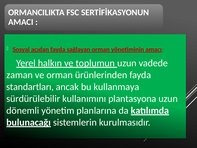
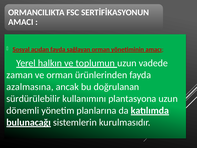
standartları: standartları -> azalmasına (30, 87)
kullanmaya: kullanmaya -> doğrulanan (116, 87)
